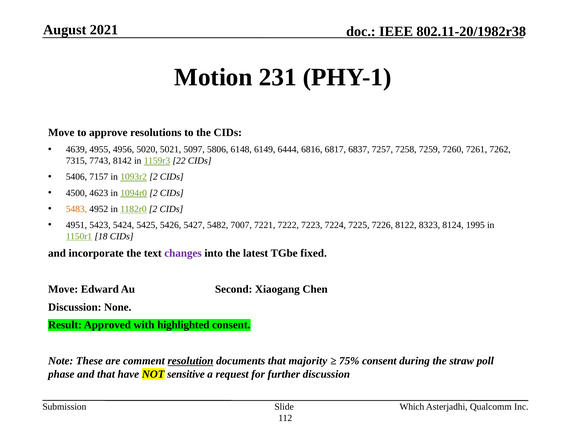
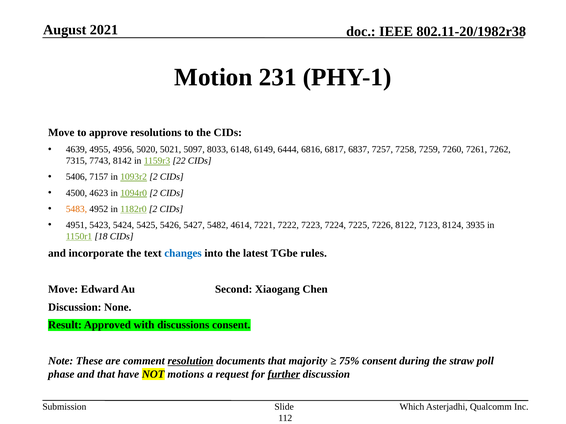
5806: 5806 -> 8033 (218, 150)
7007: 7007 -> 4614 (241, 225)
8323: 8323 -> 7123 (429, 225)
1995: 1995 -> 3935 (475, 225)
changes colour: purple -> blue (183, 254)
fixed: fixed -> rules (314, 254)
highlighted: highlighted -> discussions (183, 325)
sensitive: sensitive -> motions (186, 374)
further underline: none -> present (284, 374)
